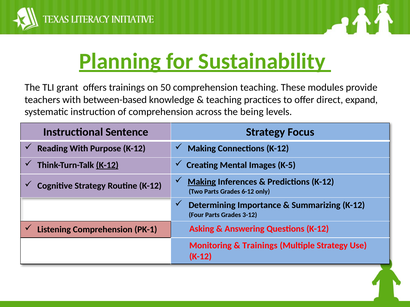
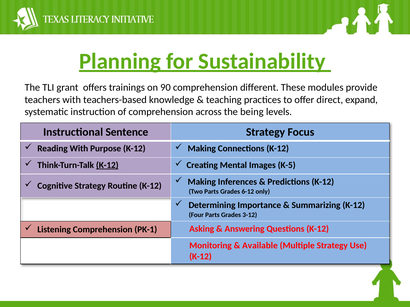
50: 50 -> 90 (166, 87)
comprehension teaching: teaching -> different (259, 87)
between-based: between-based -> teachers-based (115, 100)
Making underline: present -> none (202, 182)
Trainings: Trainings -> Available (260, 246)
